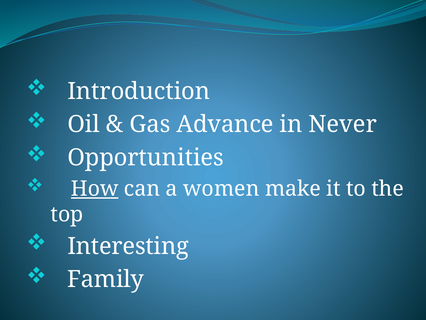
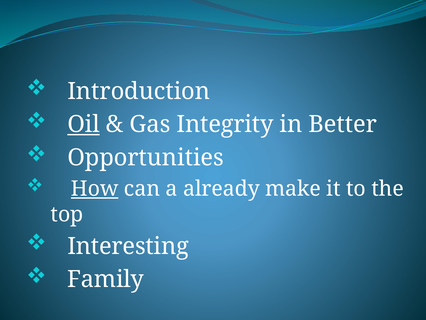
Oil underline: none -> present (84, 124)
Advance: Advance -> Integrity (225, 124)
Never: Never -> Better (343, 124)
women: women -> already (221, 188)
